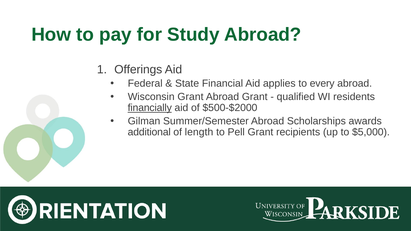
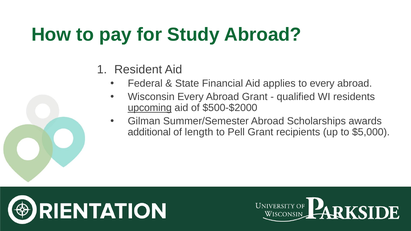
Offerings: Offerings -> Resident (138, 69)
Wisconsin Grant: Grant -> Every (191, 97)
financially: financially -> upcoming (150, 108)
